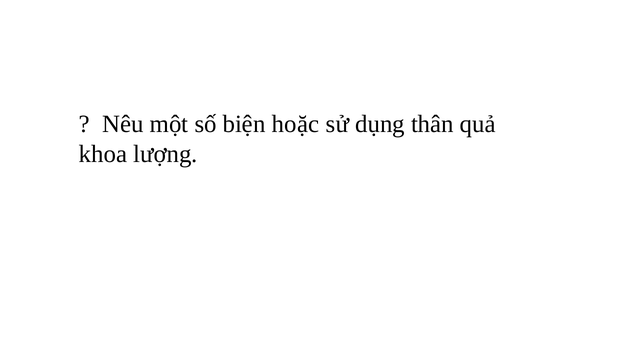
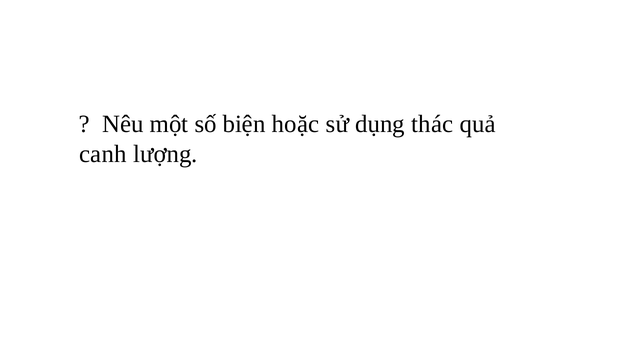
thân: thân -> thác (432, 124)
khoa: khoa -> canh (103, 154)
